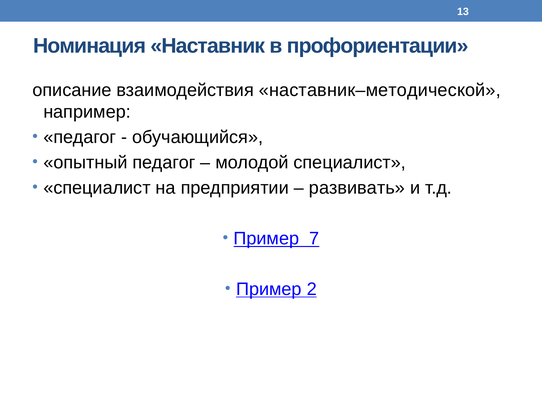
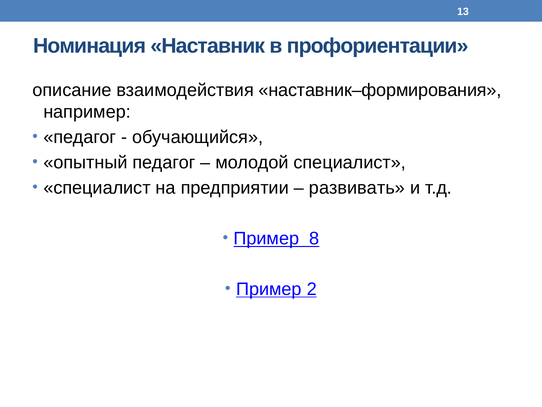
наставник–методической: наставник–методической -> наставник–формирования (380, 90)
7: 7 -> 8 (314, 238)
